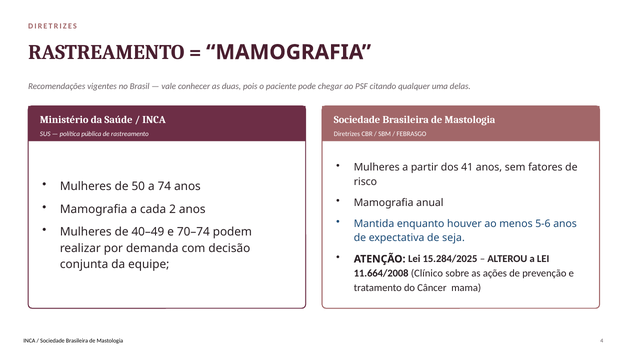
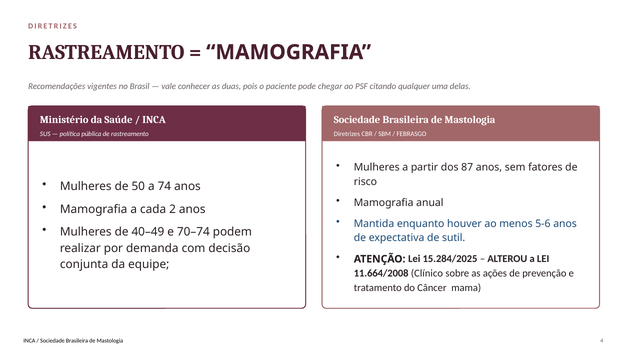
41: 41 -> 87 (467, 167)
seja: seja -> sutil (454, 238)
